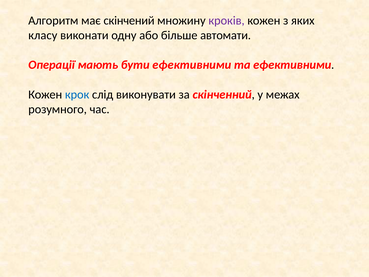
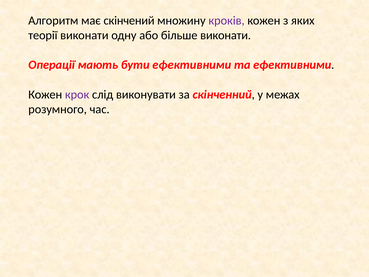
класу: класу -> теорії (43, 35)
більше автомати: автомати -> виконати (226, 35)
крок colour: blue -> purple (77, 94)
